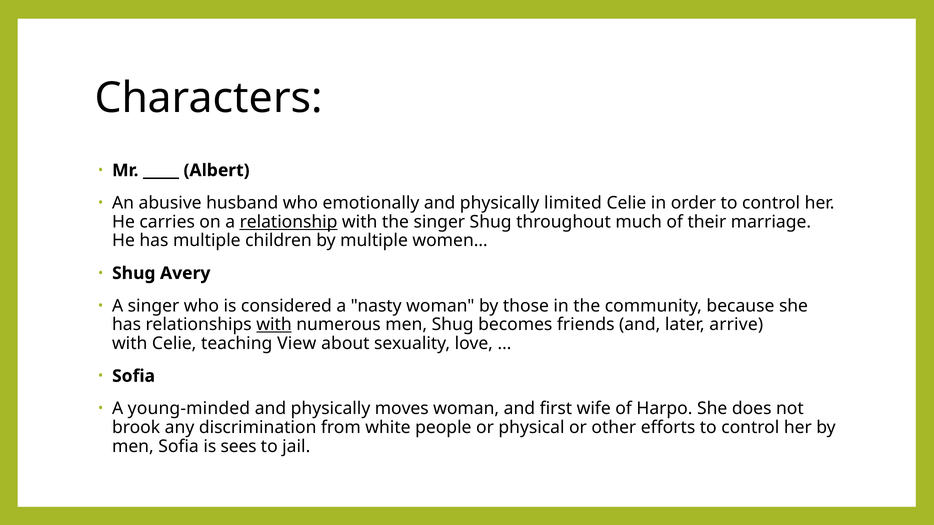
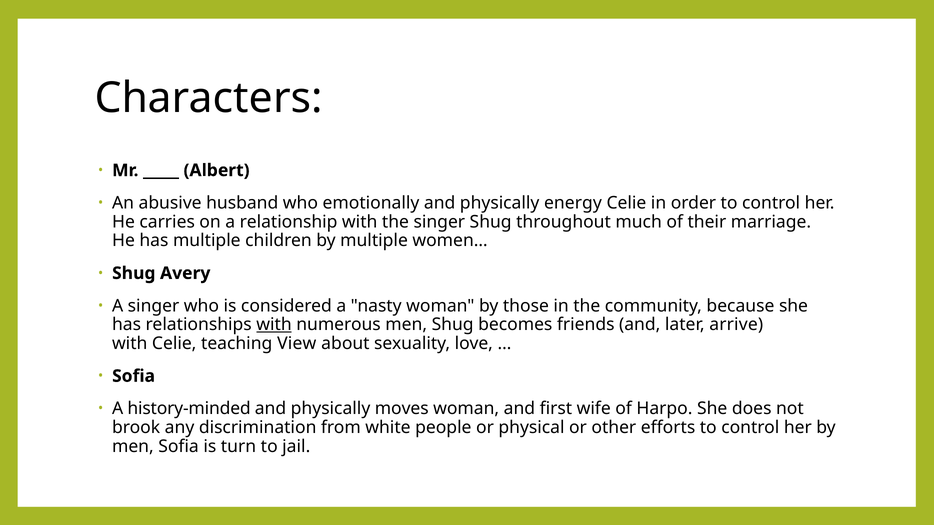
limited: limited -> energy (573, 203)
relationship underline: present -> none (289, 222)
young-minded: young-minded -> history-minded (189, 409)
sees: sees -> turn (238, 447)
